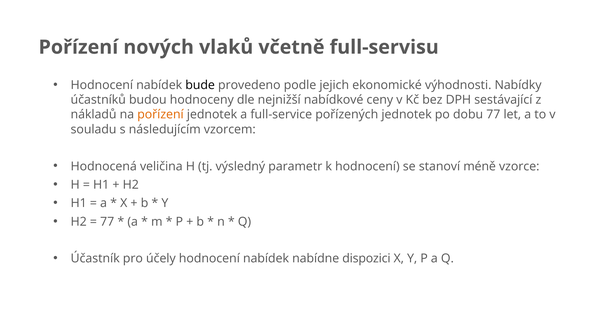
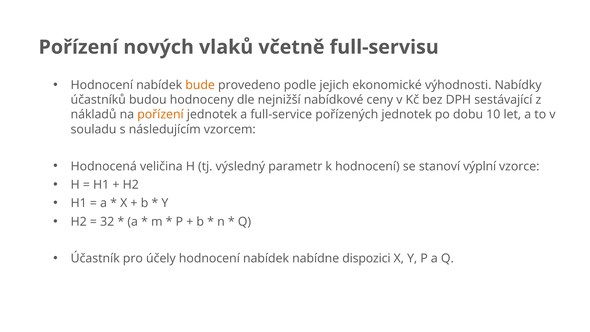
bude colour: black -> orange (200, 85)
dobu 77: 77 -> 10 (493, 115)
méně: méně -> výplní (480, 166)
77: 77 -> 32 (107, 222)
